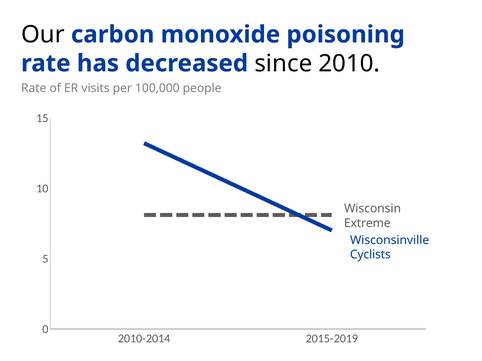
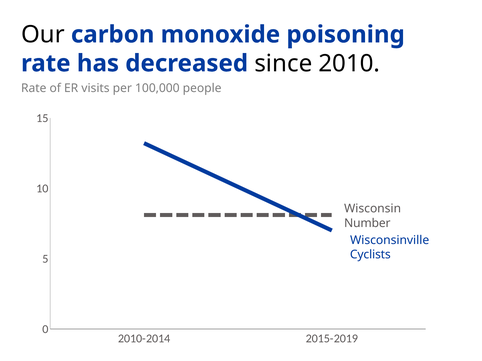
Extreme: Extreme -> Number (367, 223)
